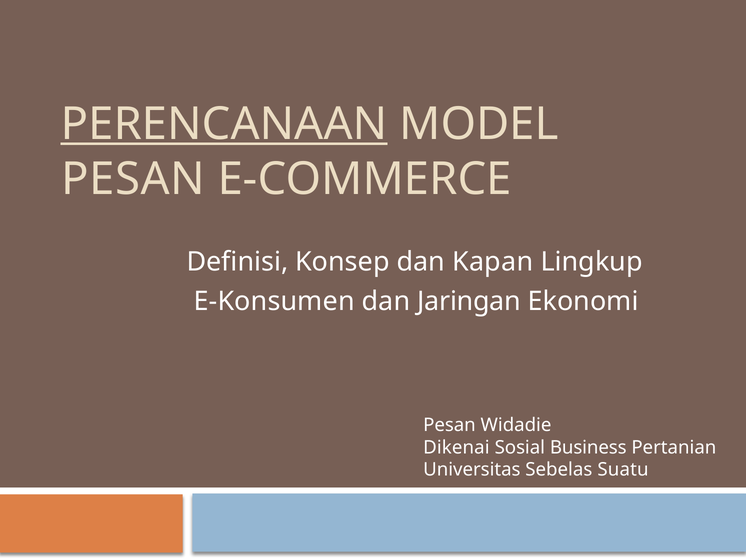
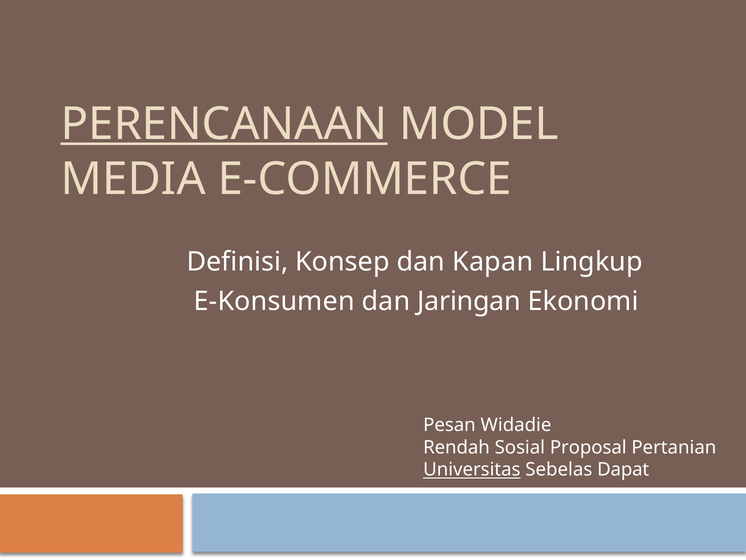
PESAN: PESAN -> MEDIA (133, 179)
Dikenai: Dikenai -> Rendah (456, 447)
Business: Business -> Proposal (588, 447)
Universitas underline: none -> present (472, 469)
Suatu: Suatu -> Dapat (623, 469)
